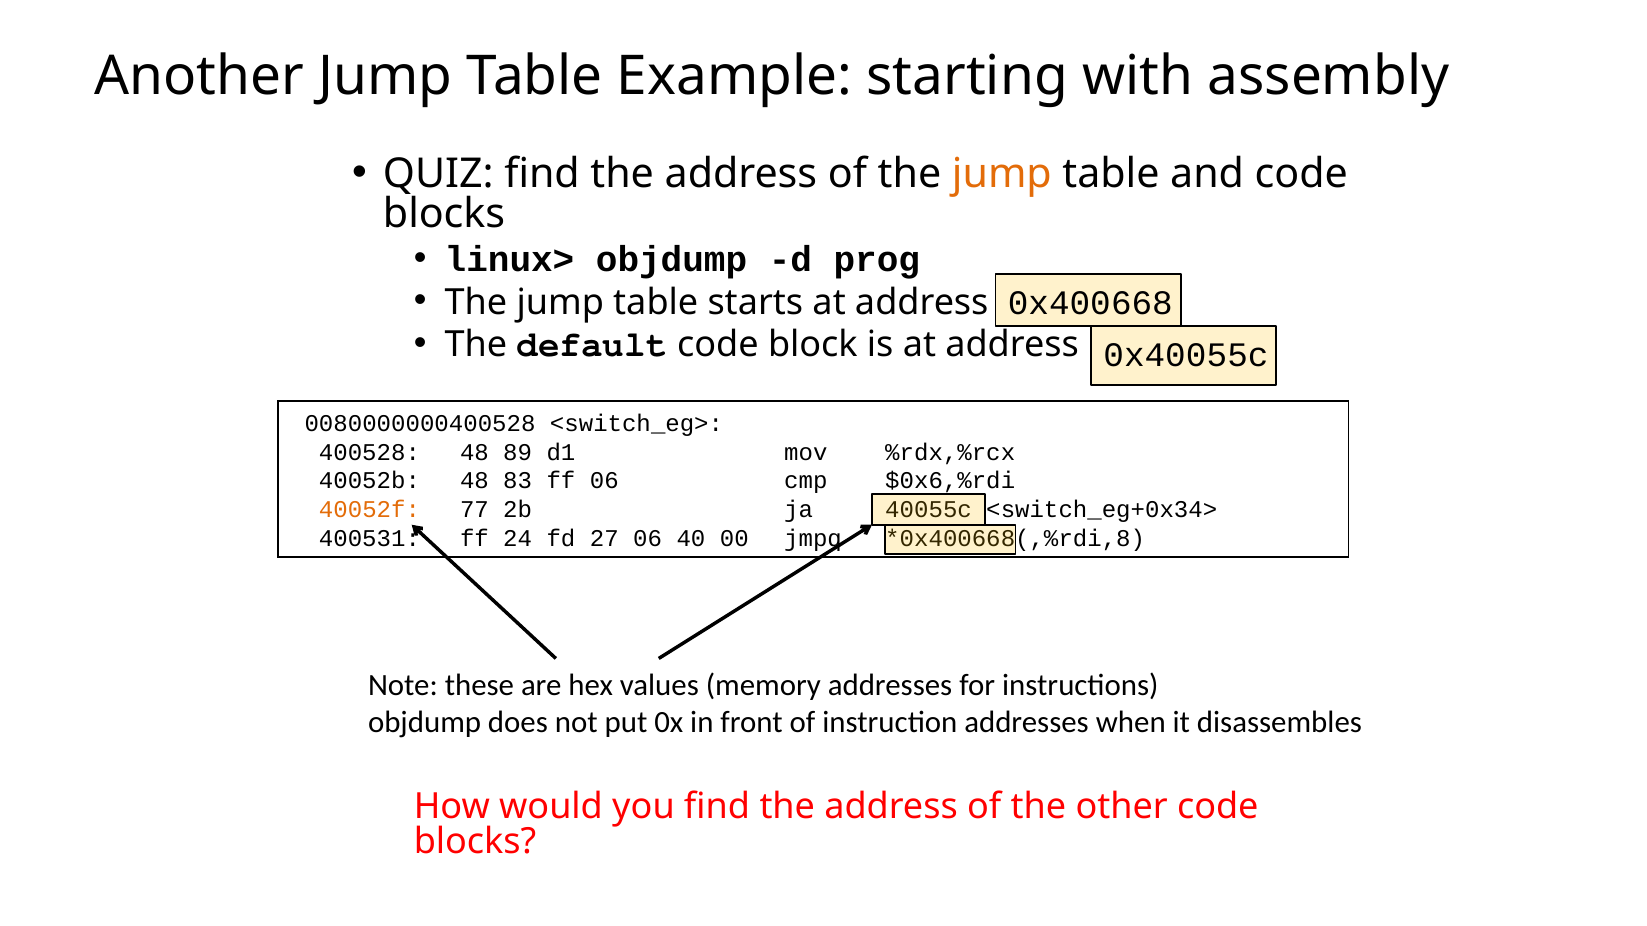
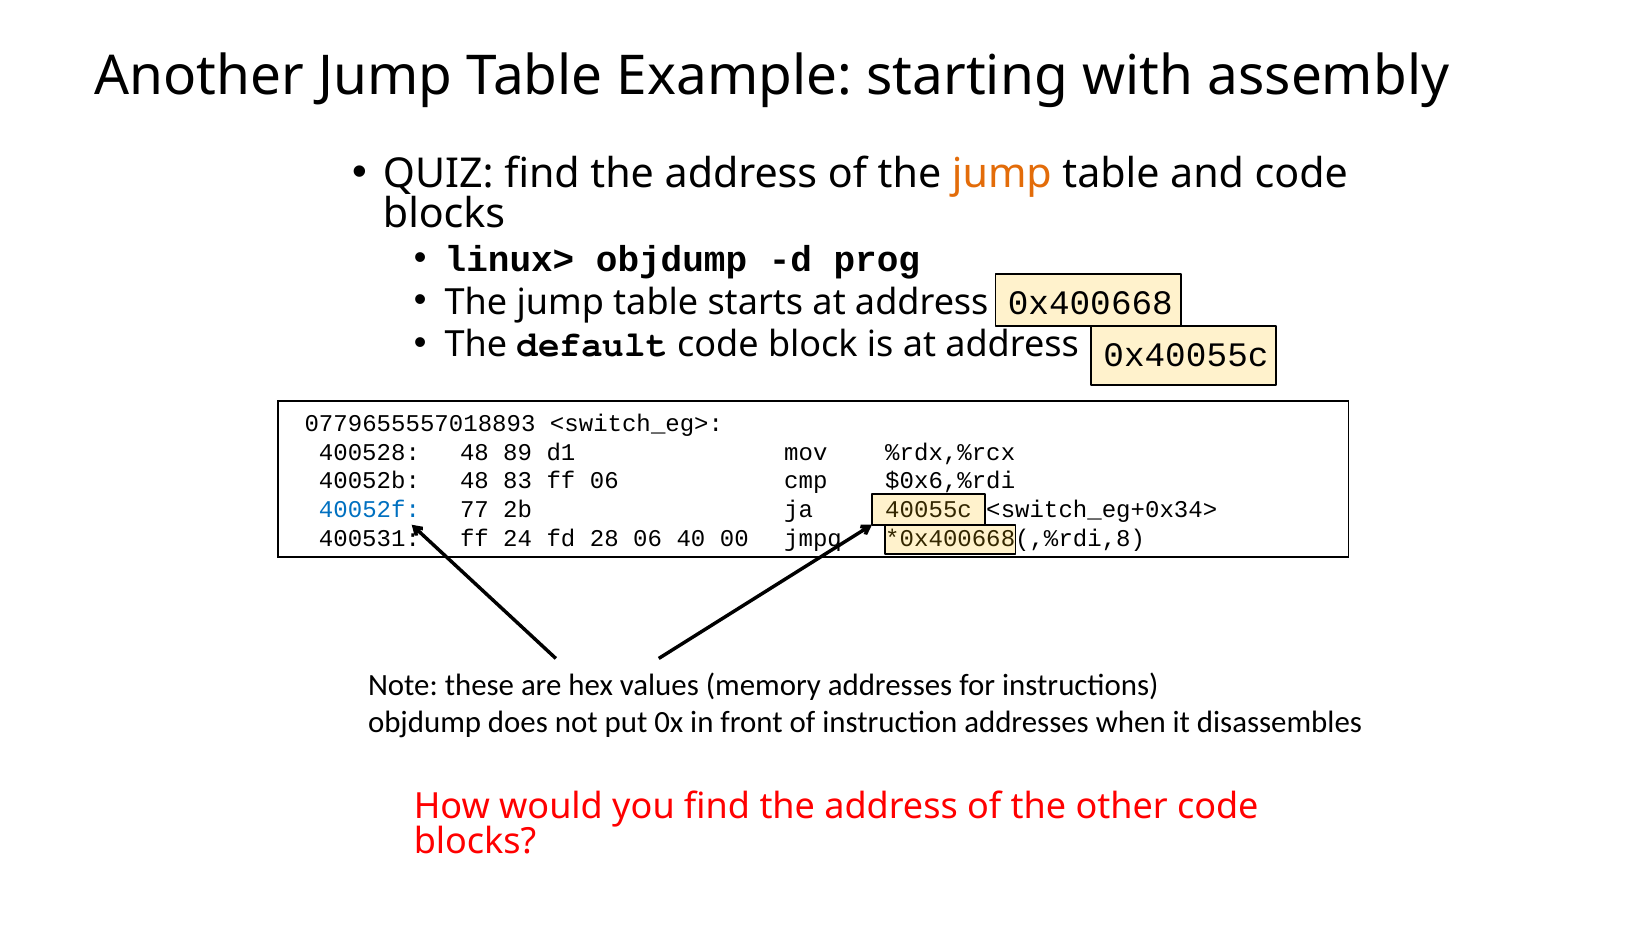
0080000000400528: 0080000000400528 -> 0779655557018893 (420, 424)
40052f colour: orange -> blue (369, 510)
27: 27 -> 28 (604, 539)
